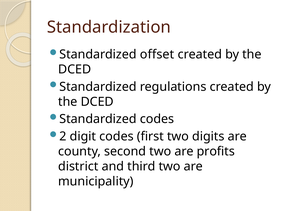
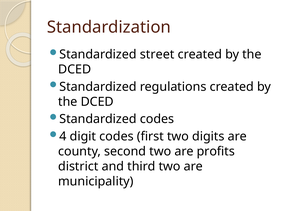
offset: offset -> street (157, 54)
2: 2 -> 4 (63, 136)
